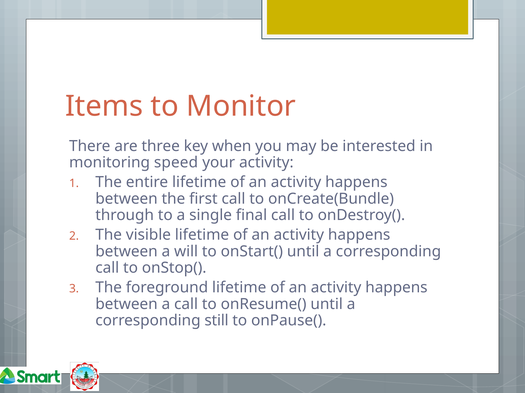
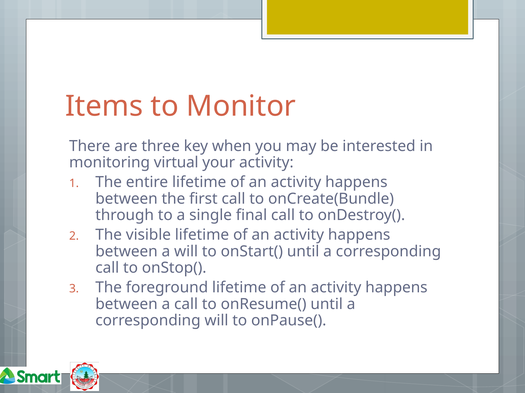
speed: speed -> virtual (176, 163)
corresponding still: still -> will (216, 321)
